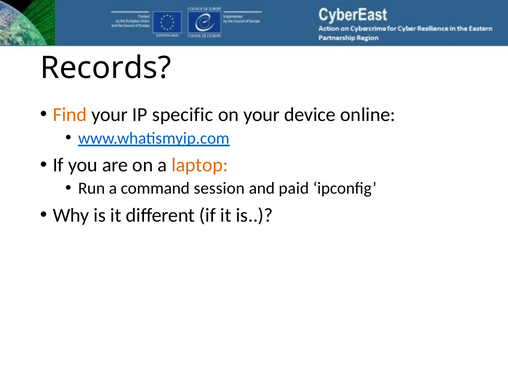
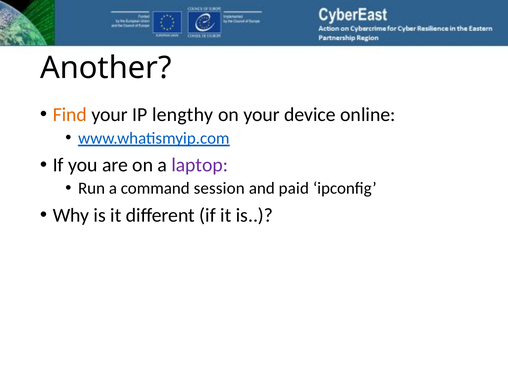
Records: Records -> Another (106, 68)
specific: specific -> lengthy (183, 115)
laptop colour: orange -> purple (200, 165)
